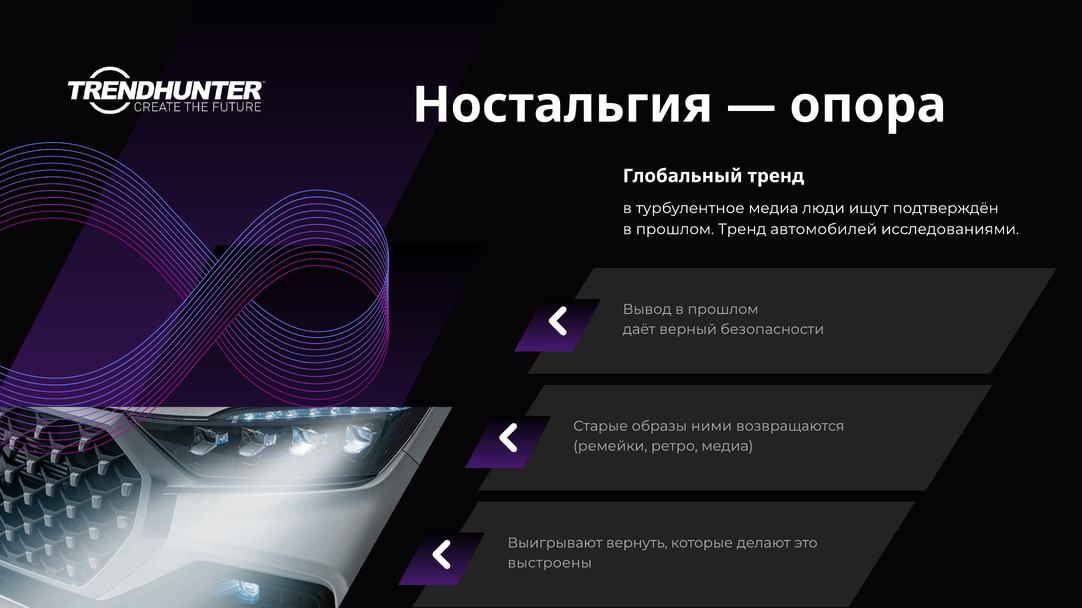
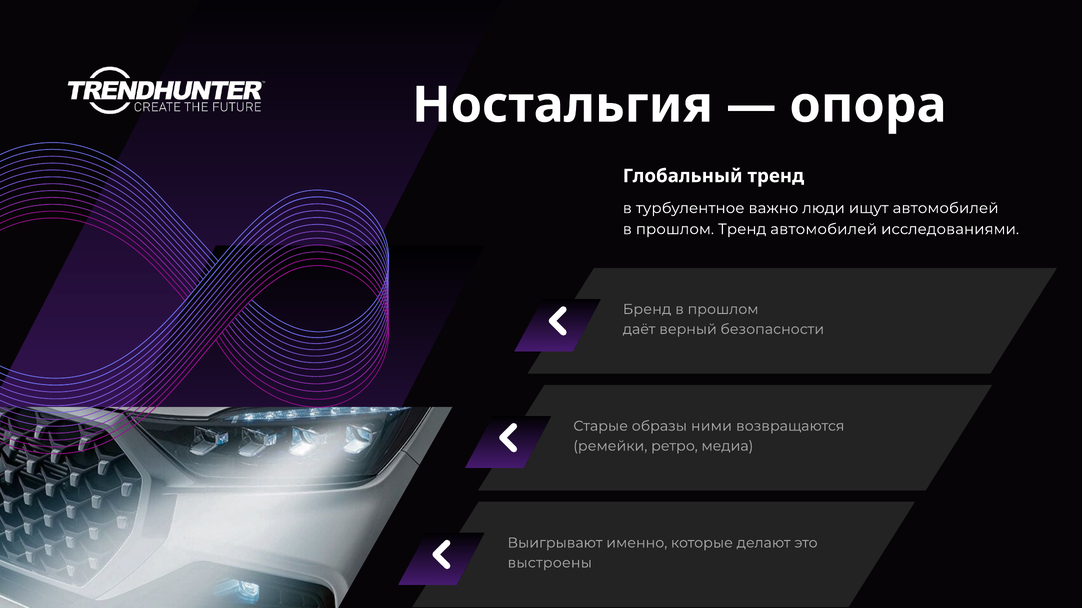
турбулентное медиа: медиа -> важно (773, 208)
ищут подтверждён: подтверждён -> автомобилей (946, 208)
Вывод: Вывод -> Бренд (647, 310)
вернуть: вернуть -> именно (637, 543)
